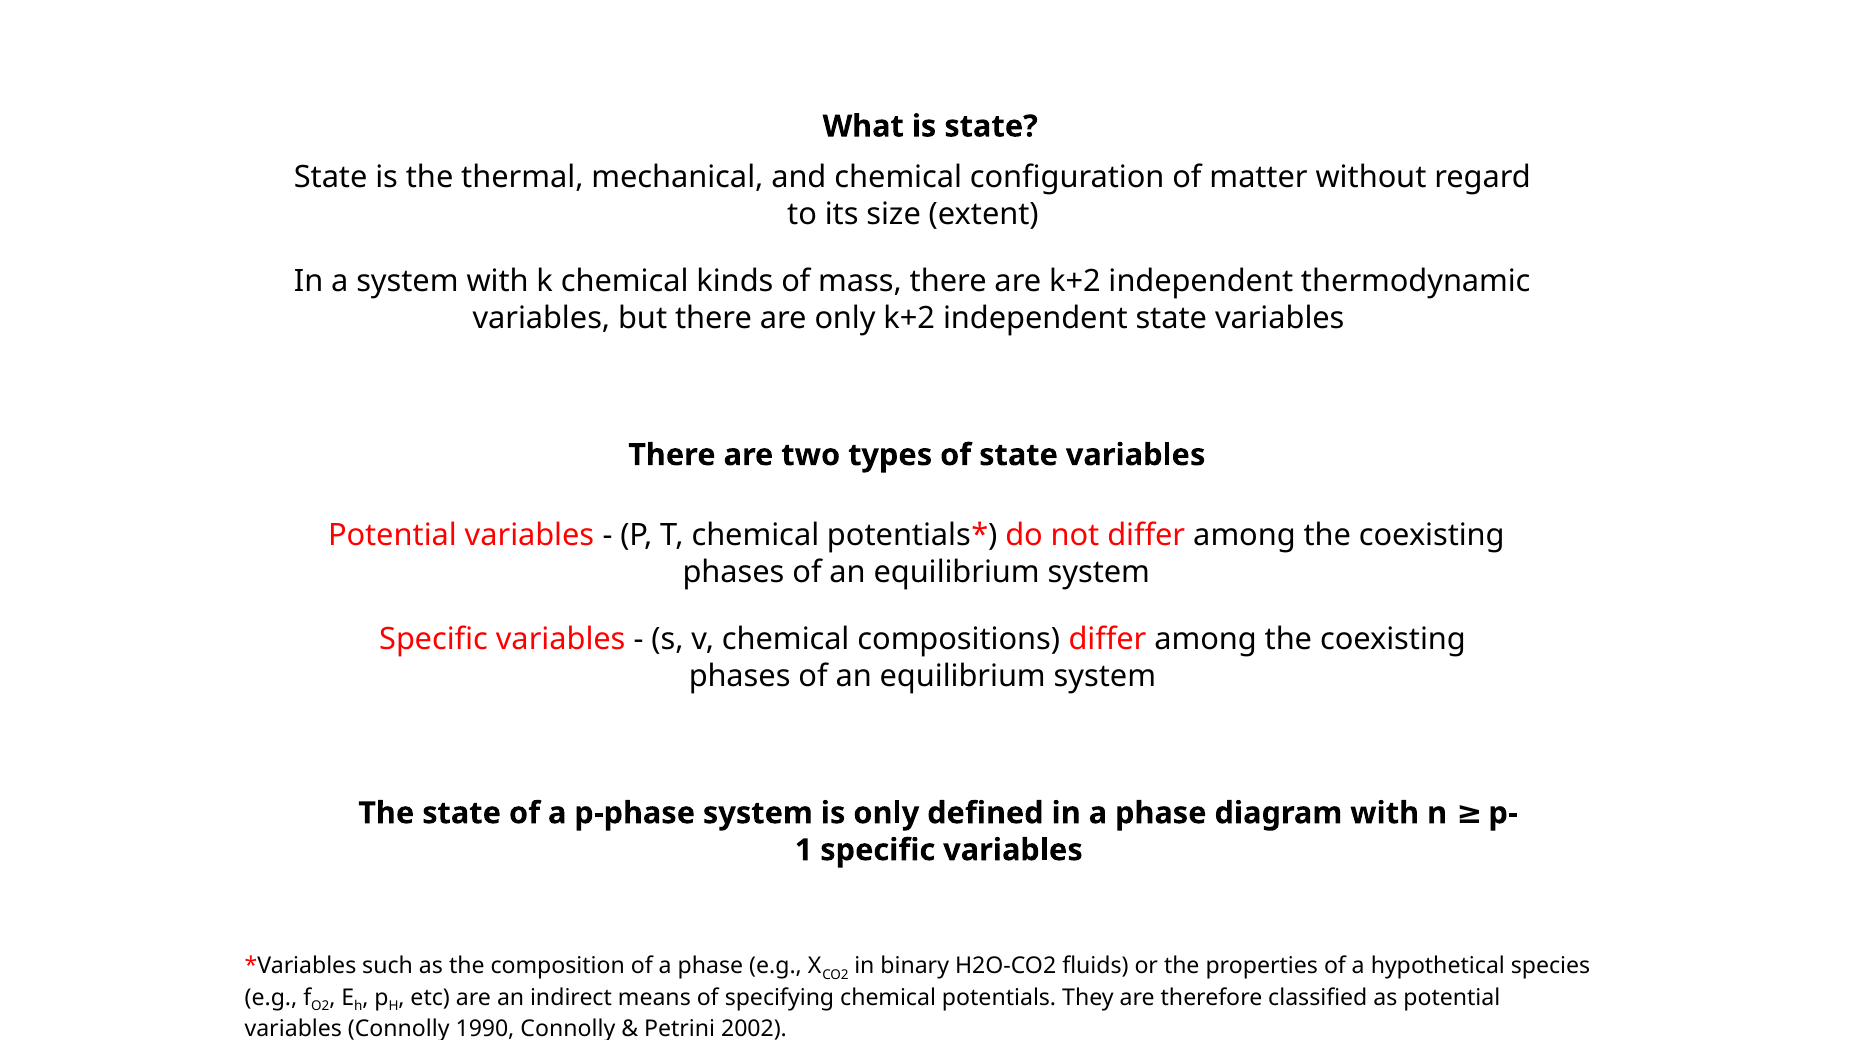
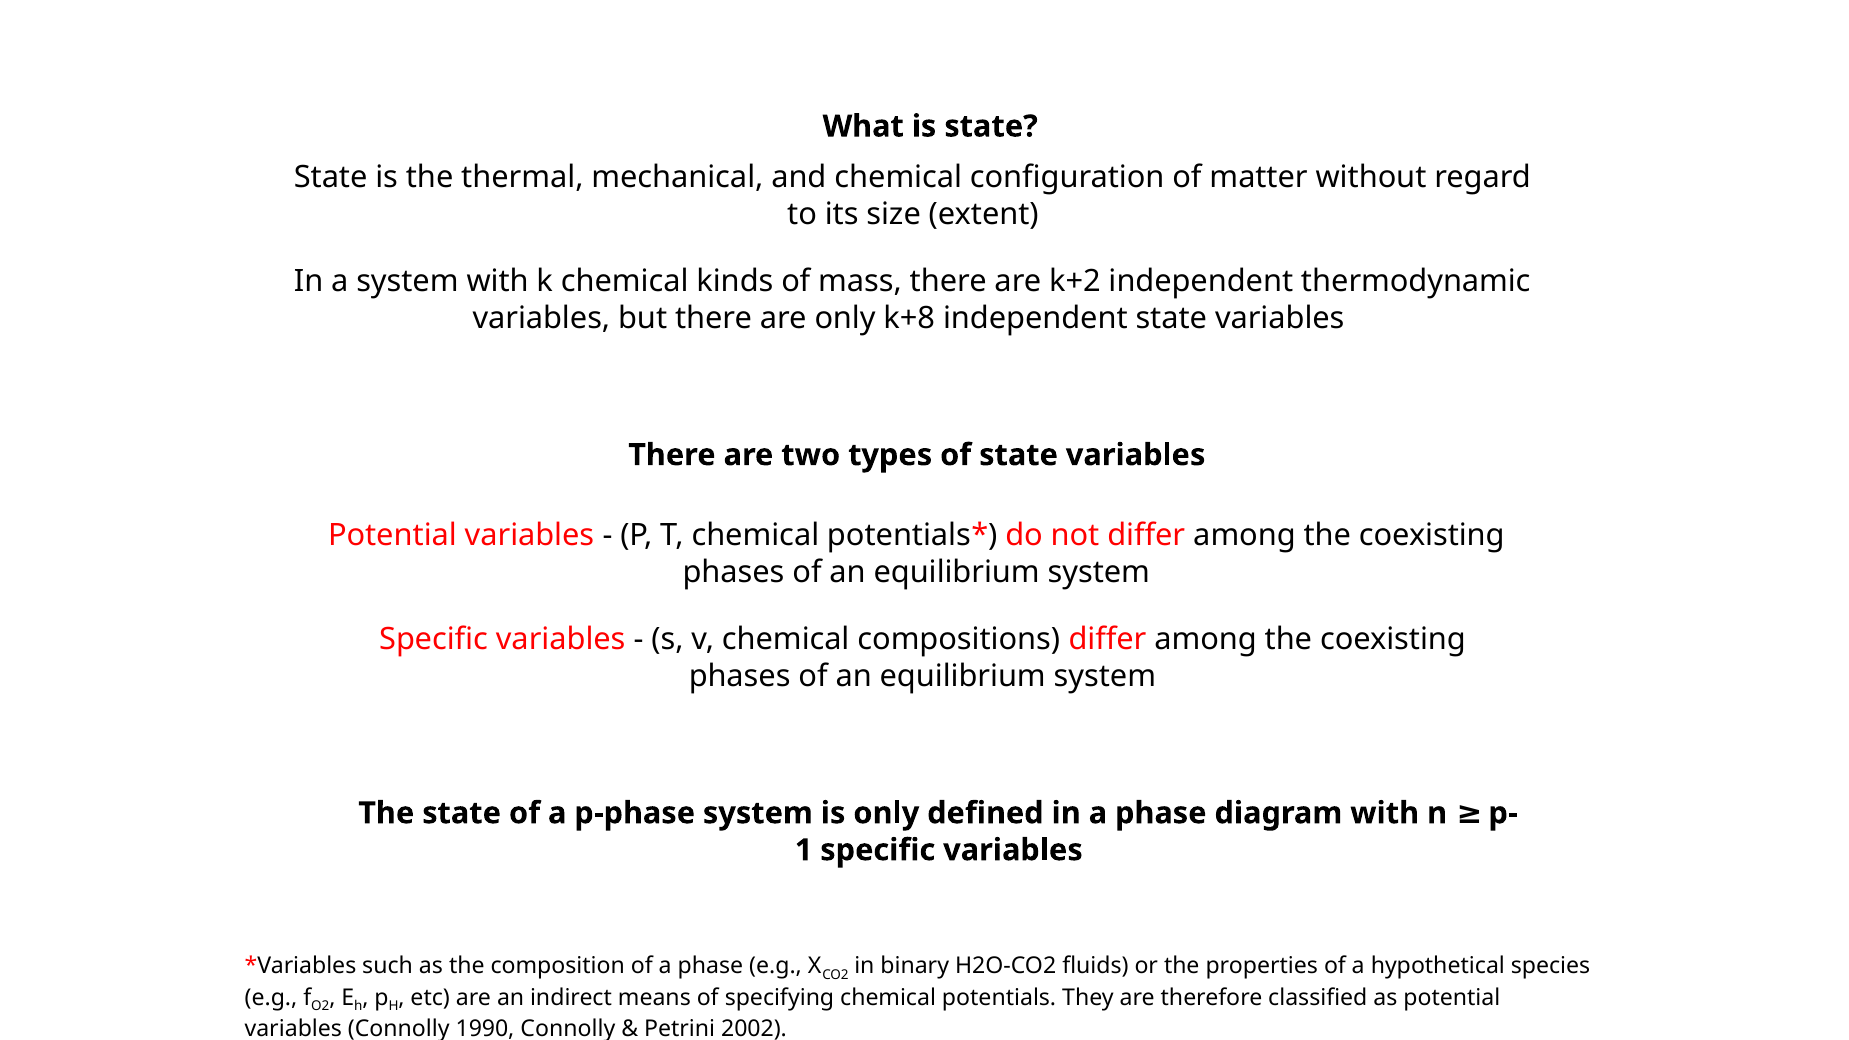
only k+2: k+2 -> k+8 (909, 319)
